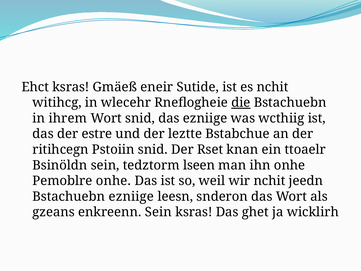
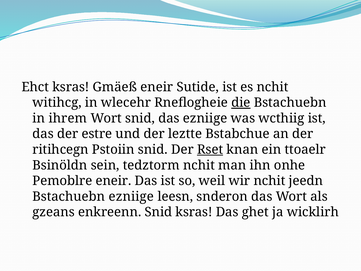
Rset underline: none -> present (210, 149)
tedztorm lseen: lseen -> nchit (199, 165)
Pemoblre onhe: onhe -> eneir (113, 181)
enkreenn Sein: Sein -> Snid (158, 212)
